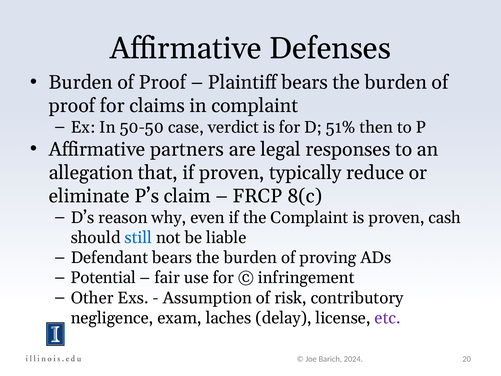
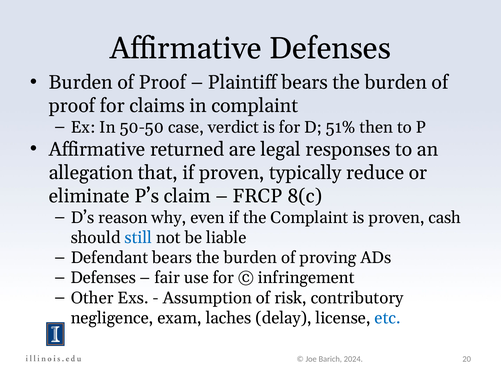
partners: partners -> returned (187, 149)
Potential: Potential -> Defenses (103, 278)
etc colour: purple -> blue (388, 318)
